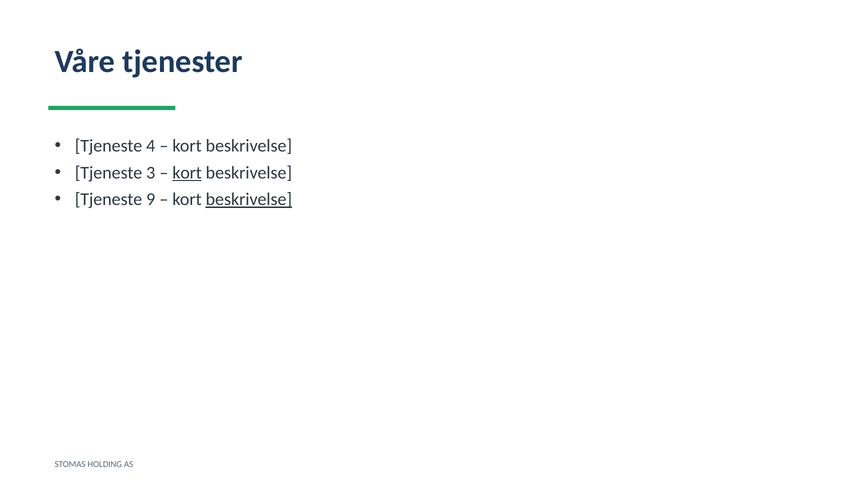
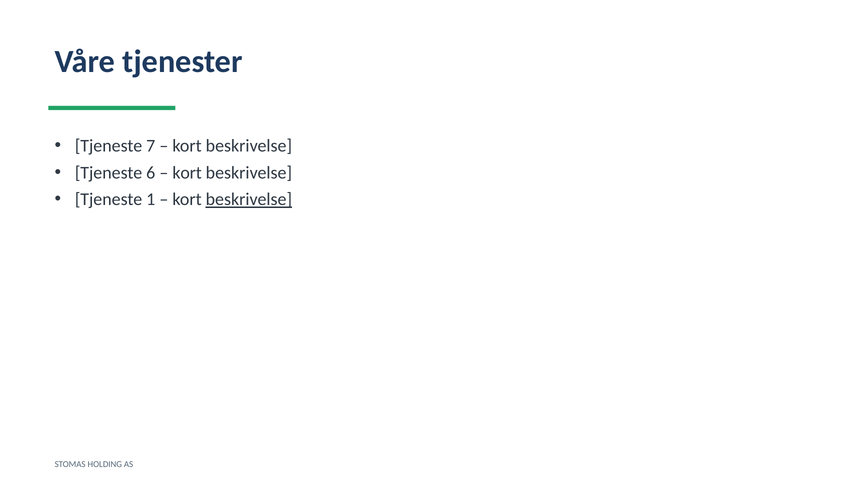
4: 4 -> 7 (151, 146)
3: 3 -> 6 (151, 173)
kort underline: present -> none (187, 173)
9: 9 -> 1 (151, 199)
